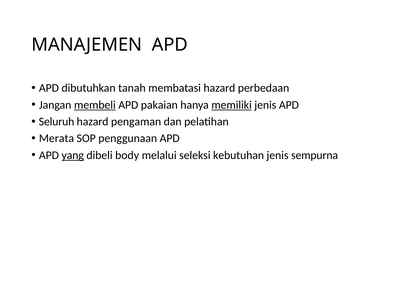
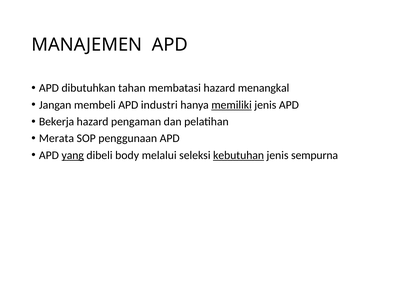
tanah: tanah -> tahan (132, 88)
perbedaan: perbedaan -> menangkal (264, 88)
membeli underline: present -> none (95, 105)
pakaian: pakaian -> industri (159, 105)
Seluruh: Seluruh -> Bekerja (57, 122)
kebutuhan underline: none -> present (239, 155)
